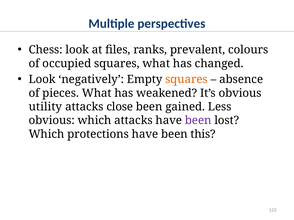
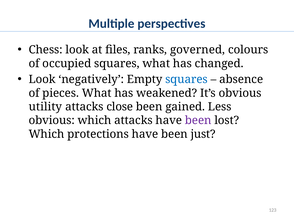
prevalent: prevalent -> governed (198, 50)
squares colour: orange -> blue (186, 80)
this: this -> just (203, 134)
